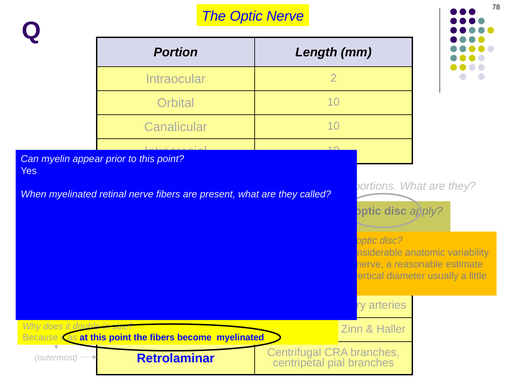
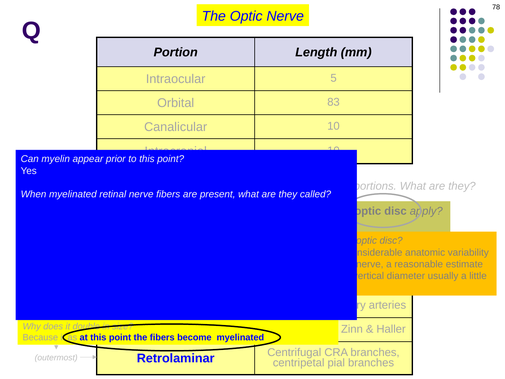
2: 2 -> 5 (334, 78)
Orbital 10: 10 -> 83 (334, 102)
